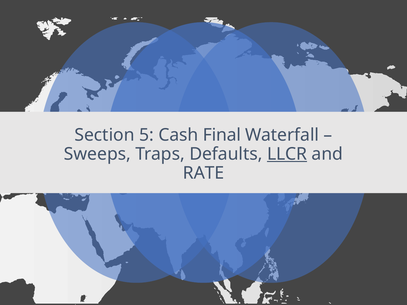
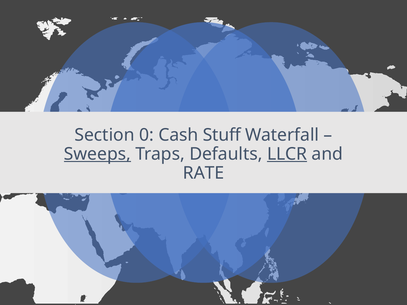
5: 5 -> 0 (146, 135)
Final: Final -> Stuff (222, 135)
Sweeps underline: none -> present (97, 154)
